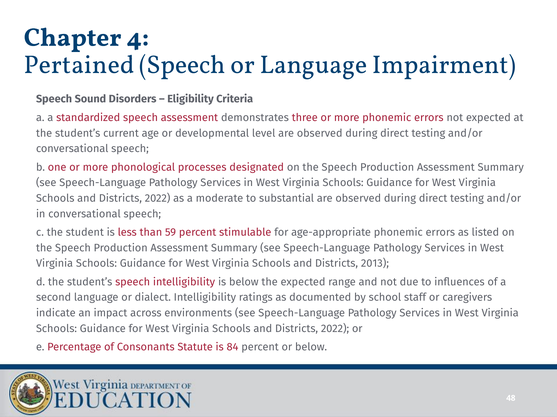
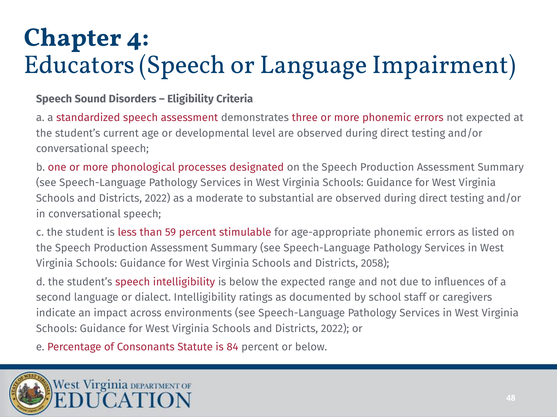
Pertained: Pertained -> Educators (79, 65)
2013: 2013 -> 2058 (375, 264)
